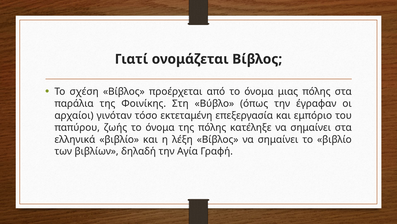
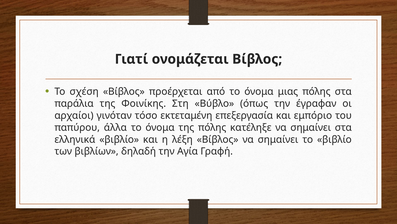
ζωής: ζωής -> άλλα (115, 127)
